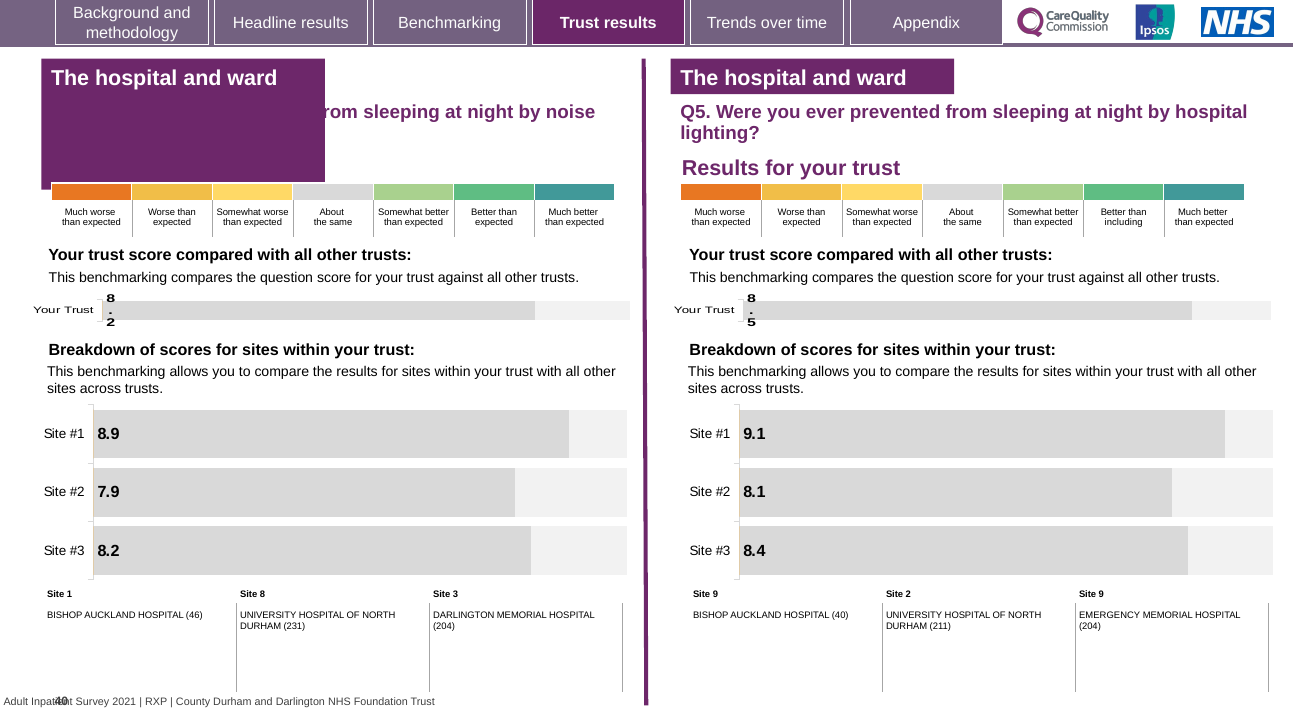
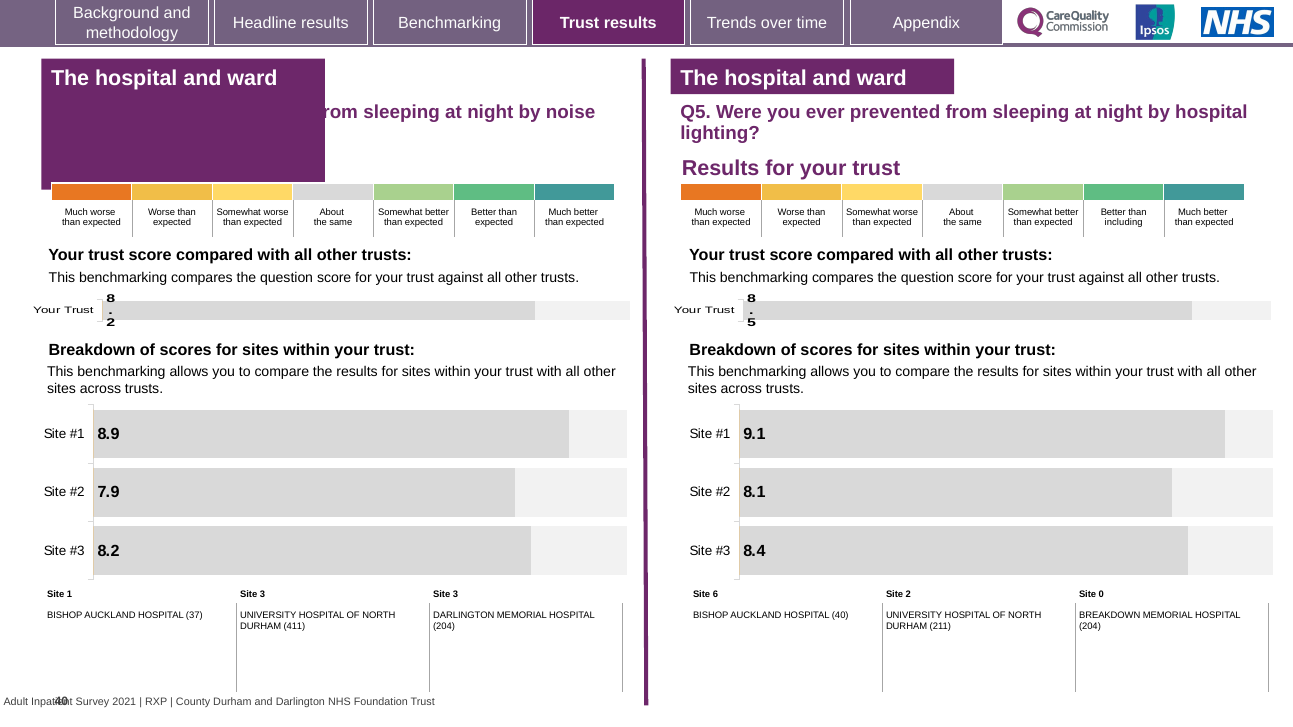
1 Site 8: 8 -> 3 (262, 595)
9: 9 -> 6 (715, 595)
2 Site 9: 9 -> 0 (1101, 595)
46: 46 -> 37 (194, 616)
EMERGENCY: EMERGENCY -> BREAKDOWN (1110, 616)
231: 231 -> 411 (294, 626)
